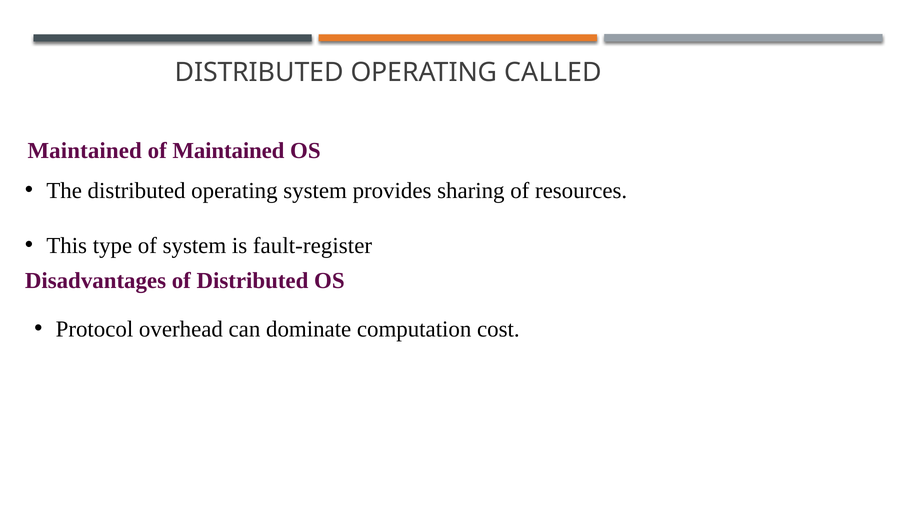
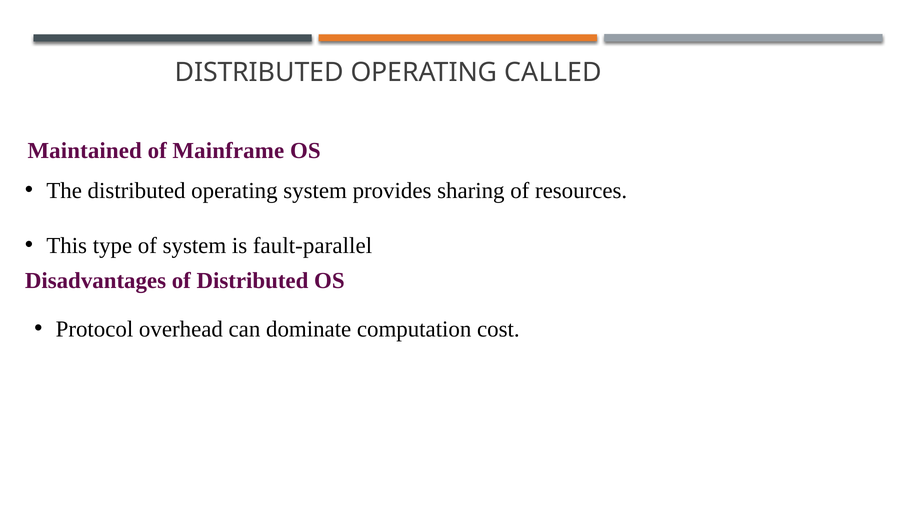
of Maintained: Maintained -> Mainframe (228, 151)
fault-register: fault-register -> fault-parallel (313, 246)
